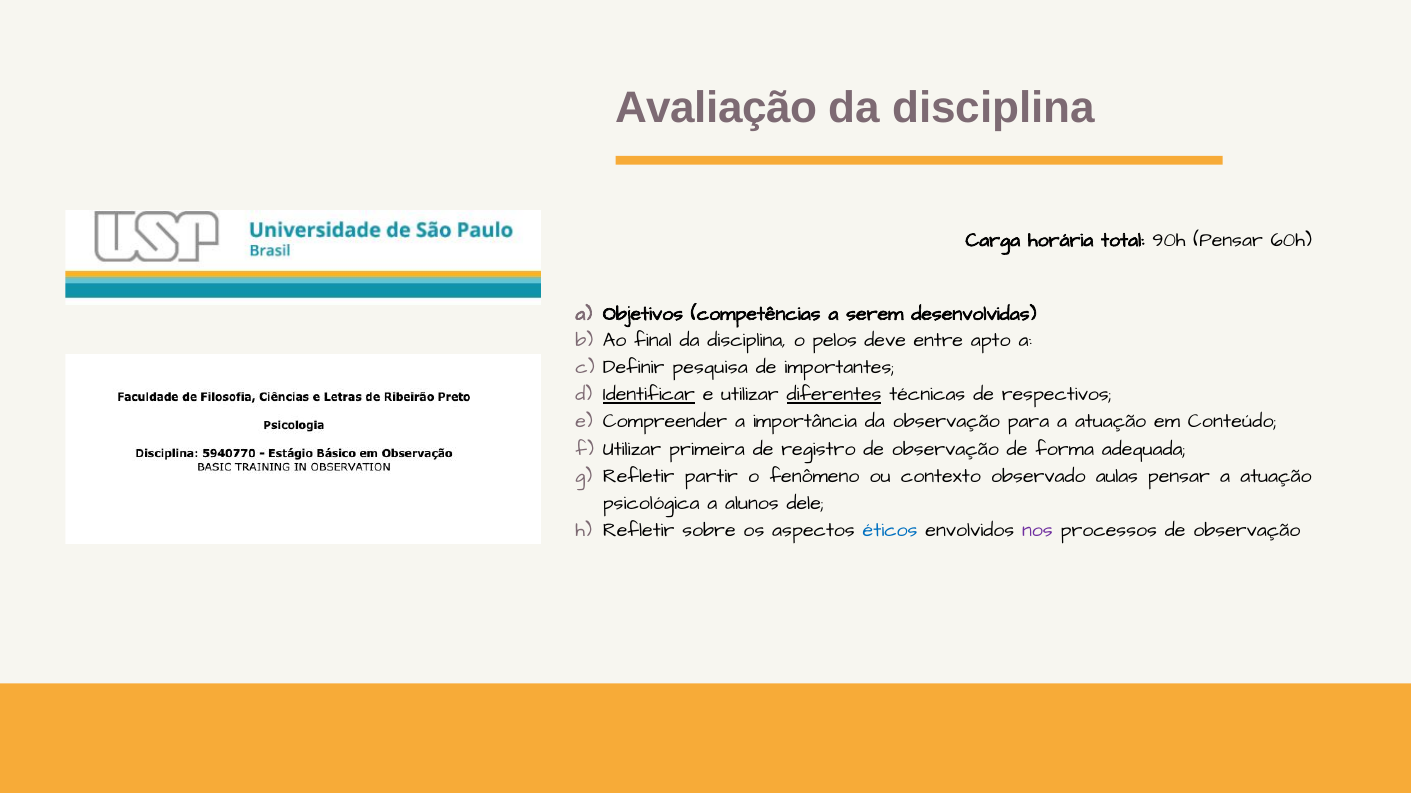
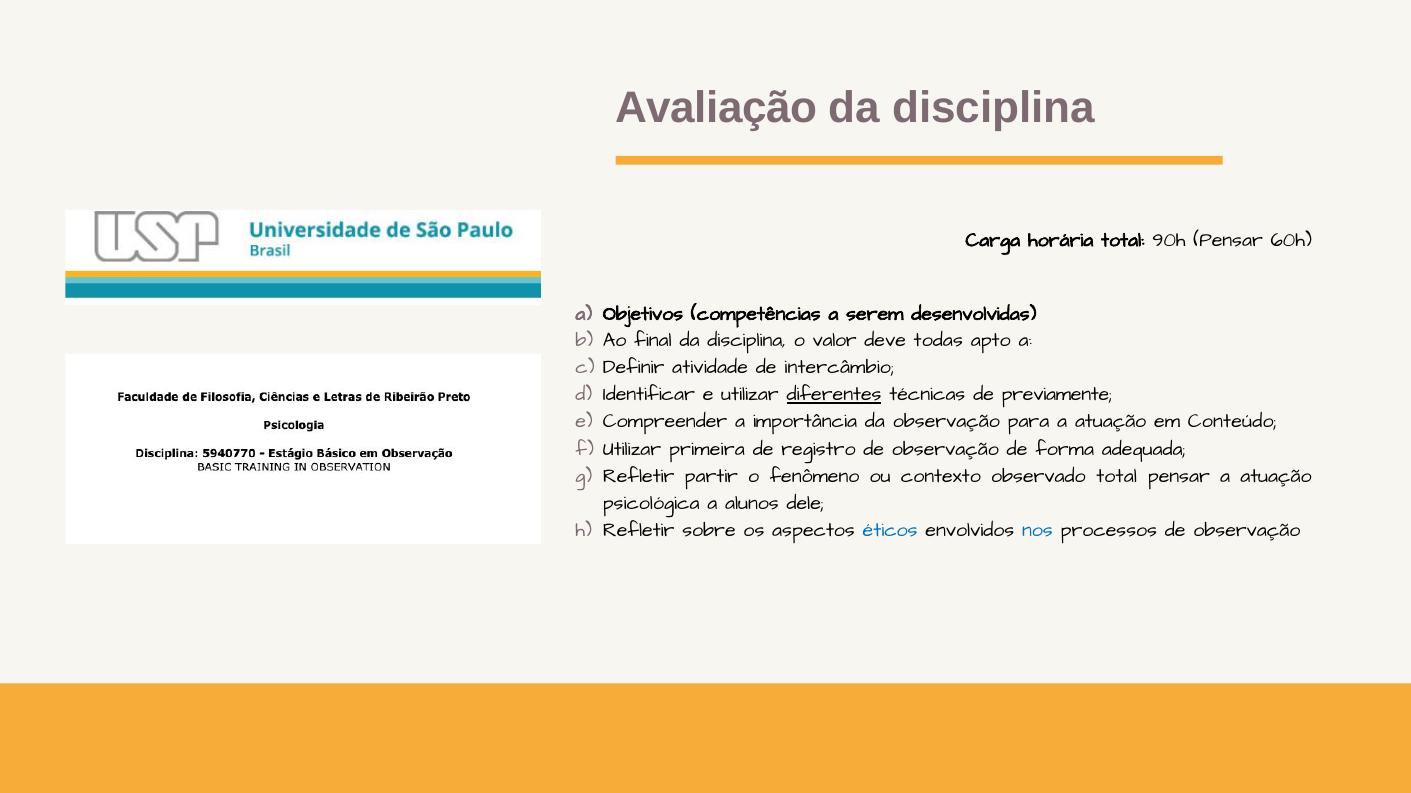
pelos: pelos -> valor (835, 341)
entre: entre -> todas (938, 341)
pesquisa: pesquisa -> atividade (710, 368)
importantes: importantes -> intercâmbio (839, 368)
Identificar underline: present -> none (649, 395)
respectivos: respectivos -> previamente (1057, 395)
observado aulas: aulas -> total (1117, 476)
nos colour: purple -> blue (1037, 530)
